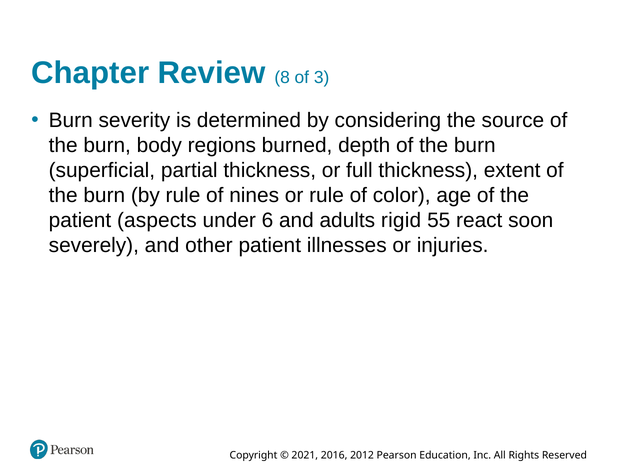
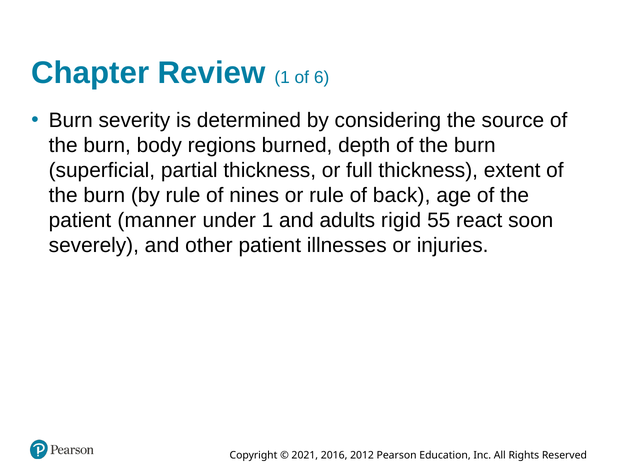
Review 8: 8 -> 1 (282, 78)
3: 3 -> 6 (322, 78)
color: color -> back (402, 195)
aspects: aspects -> manner (157, 220)
under 6: 6 -> 1 (267, 220)
